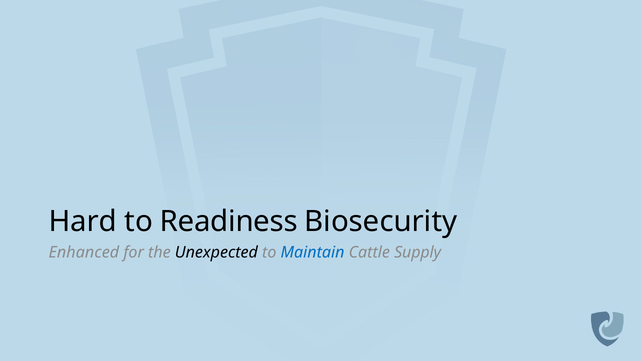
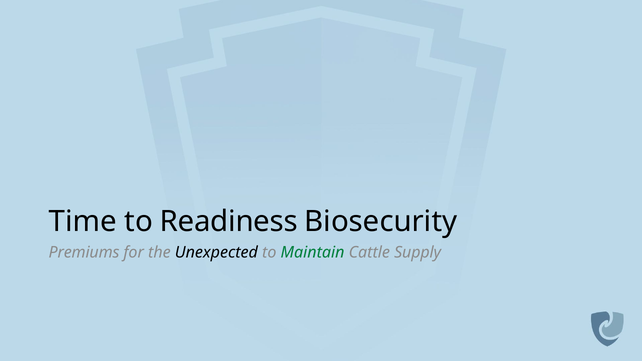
Hard: Hard -> Time (83, 222)
Enhanced: Enhanced -> Premiums (84, 253)
Maintain colour: blue -> green (313, 253)
